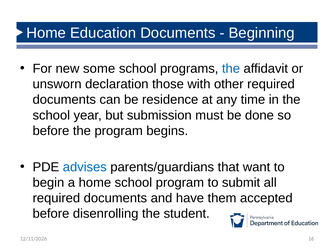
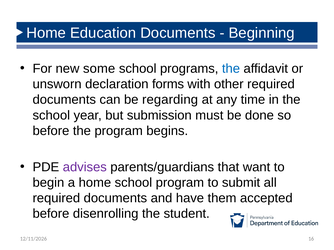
those: those -> forms (168, 84)
residence: residence -> regarding (170, 100)
advises colour: blue -> purple (85, 167)
